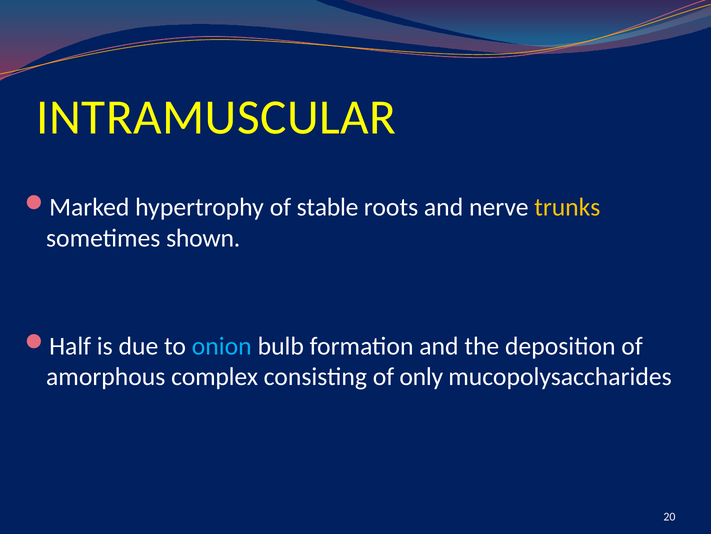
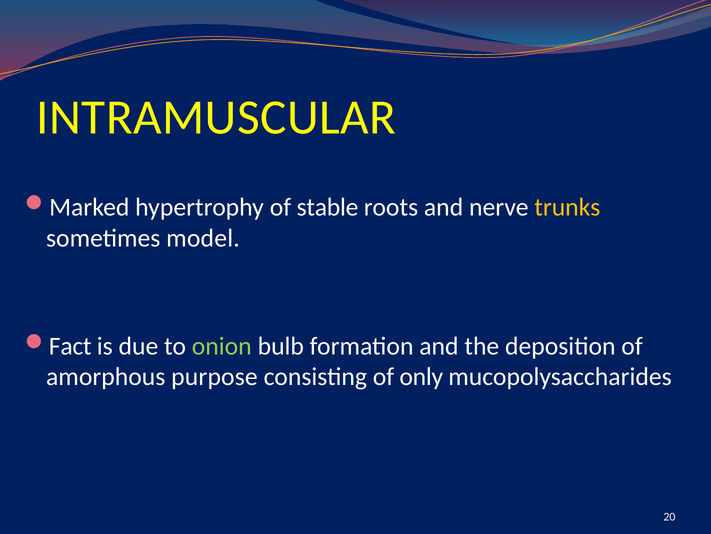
shown: shown -> model (203, 238)
Half: Half -> Fact (70, 346)
onion colour: light blue -> light green (222, 346)
complex: complex -> purpose (214, 376)
